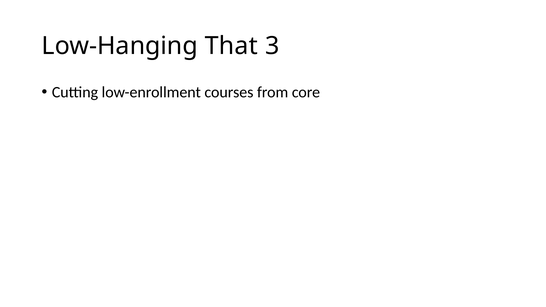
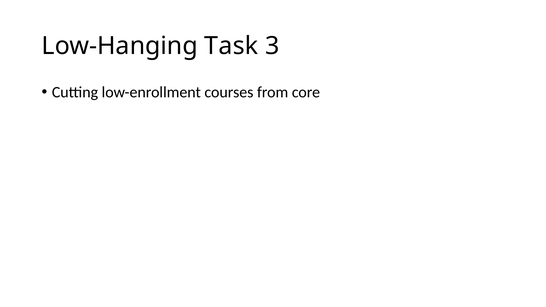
That: That -> Task (231, 46)
